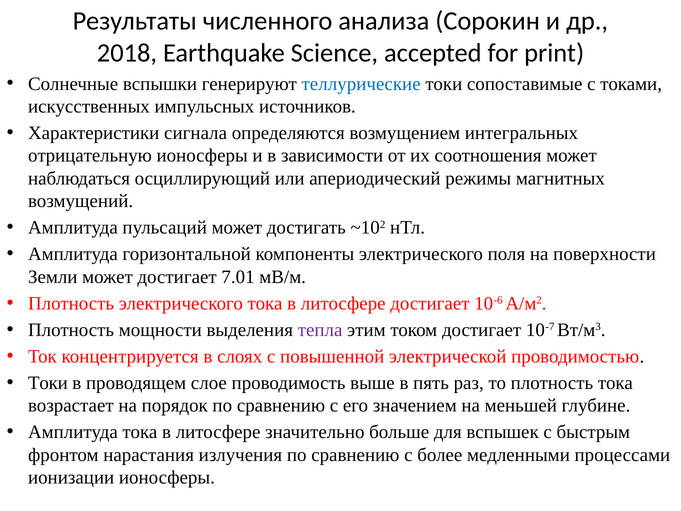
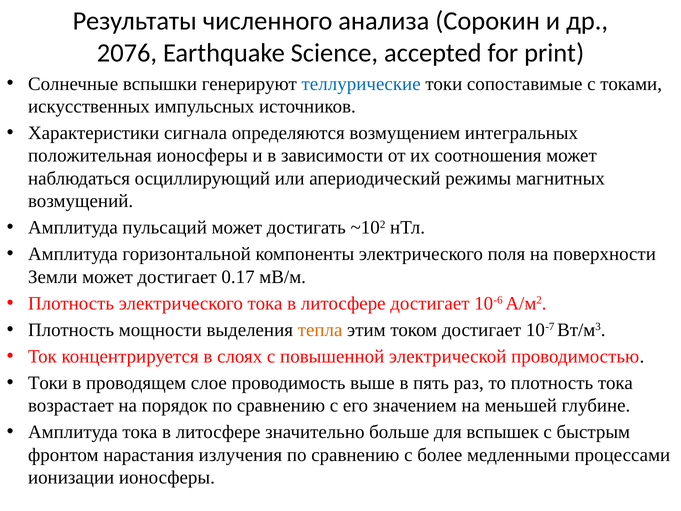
2018: 2018 -> 2076 (127, 53)
отрицательную: отрицательную -> положительная (90, 156)
7.01: 7.01 -> 0.17 (238, 277)
тепла colour: purple -> orange (320, 330)
